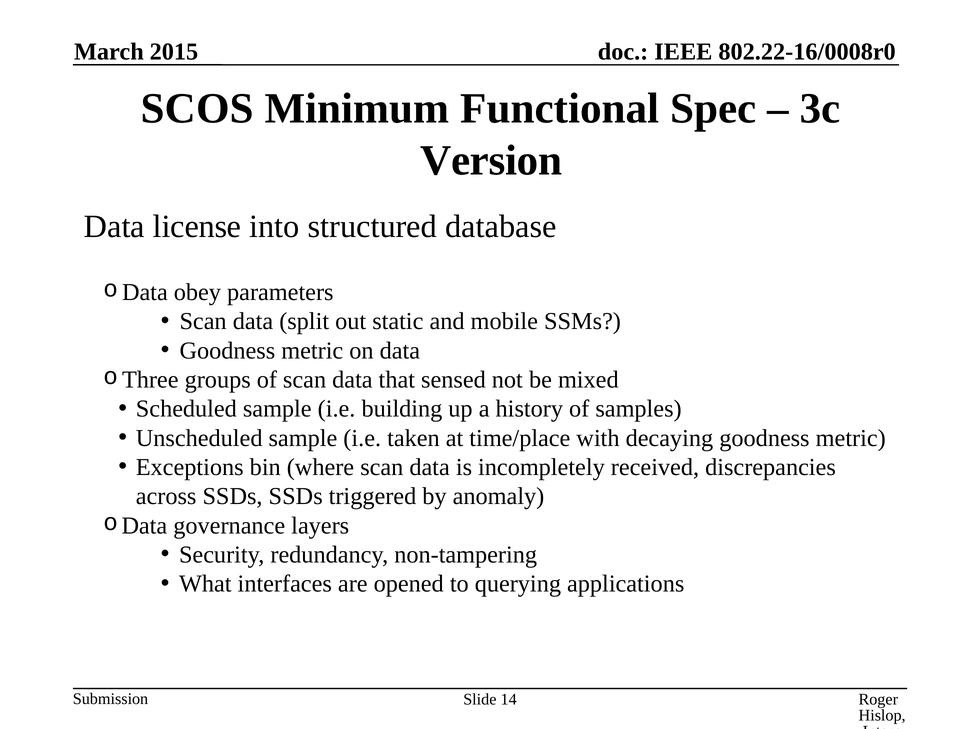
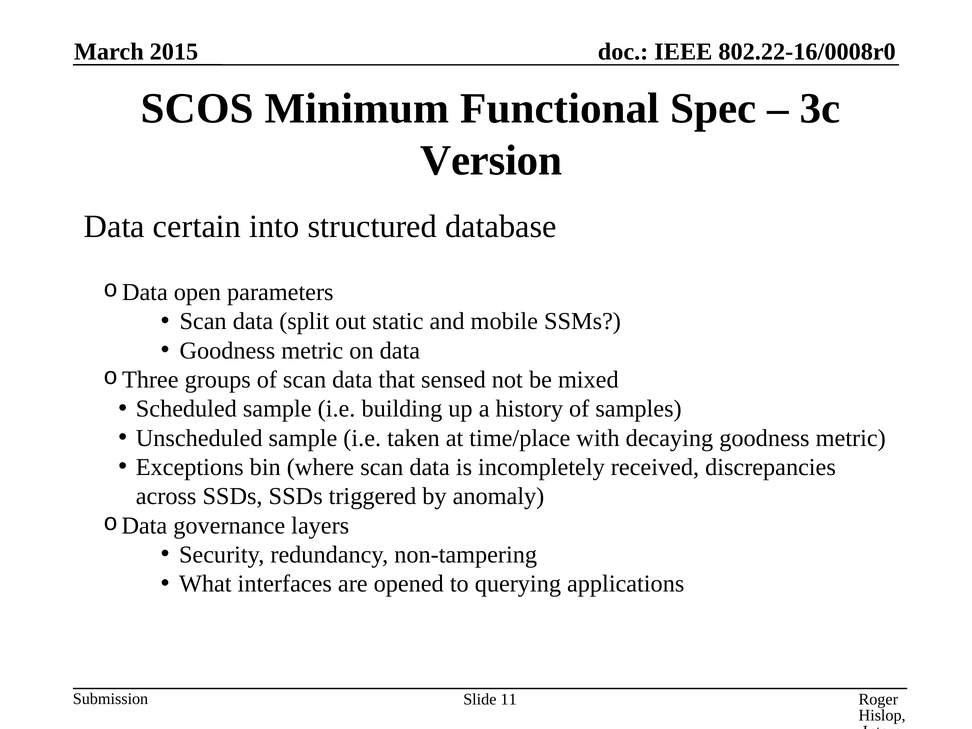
license: license -> certain (197, 226)
obey: obey -> open (197, 292)
14: 14 -> 11 (509, 699)
